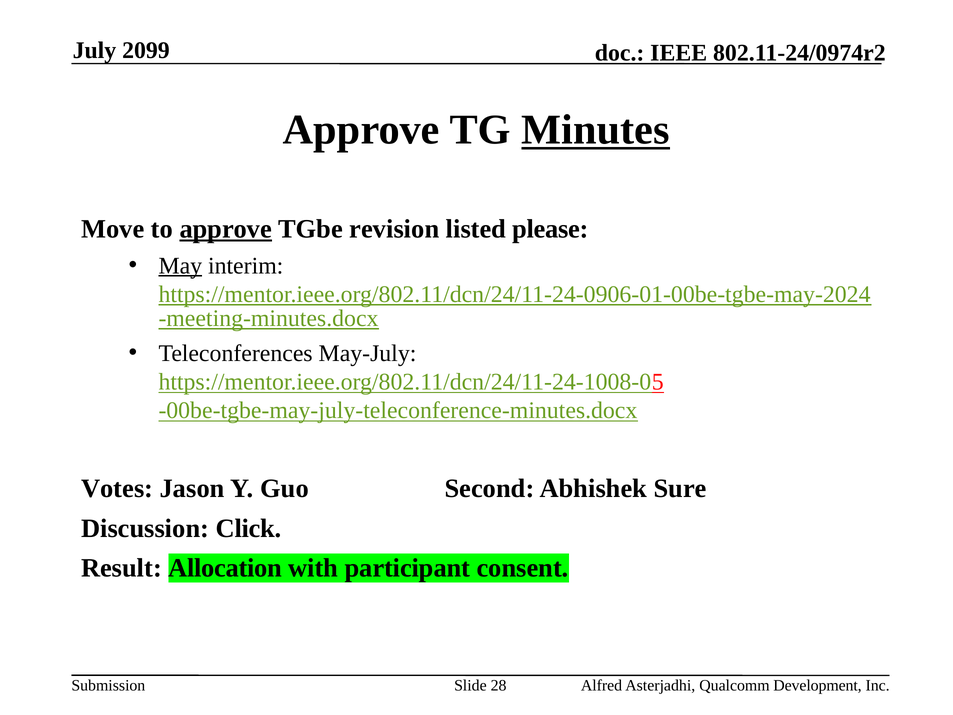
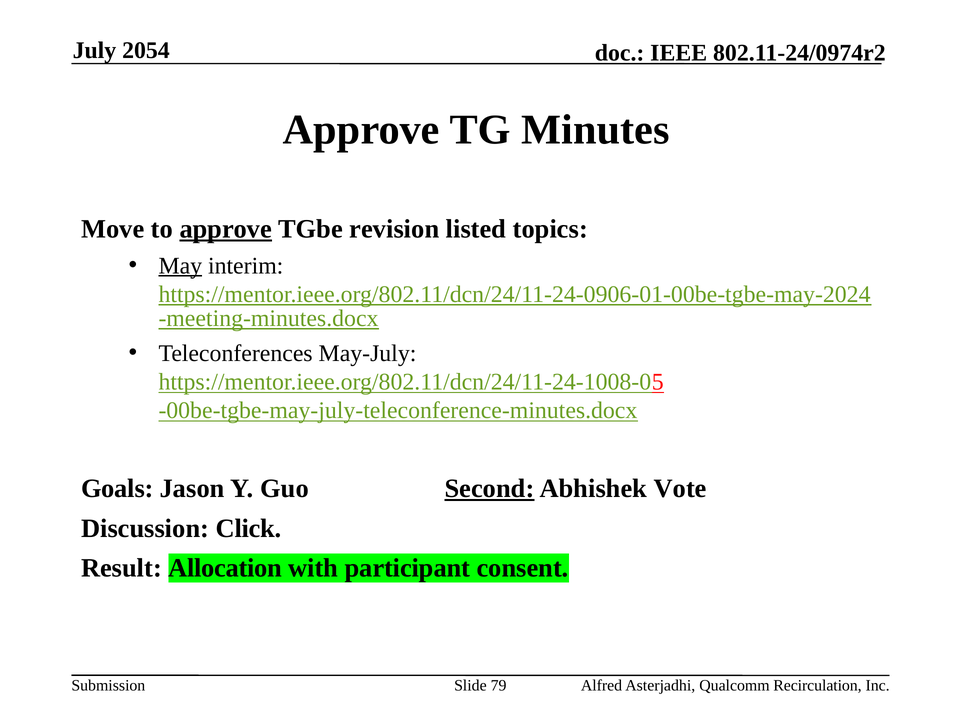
2099: 2099 -> 2054 (146, 51)
Minutes underline: present -> none (596, 130)
please: please -> topics (550, 229)
Votes: Votes -> Goals (117, 488)
Second underline: none -> present (489, 488)
Sure: Sure -> Vote (680, 488)
28: 28 -> 79 (499, 685)
Development: Development -> Recirculation (817, 685)
